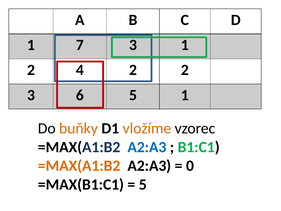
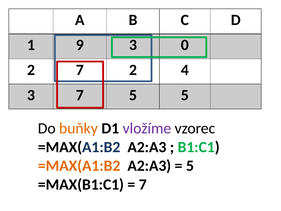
7: 7 -> 9 (80, 45)
3 1: 1 -> 0 (185, 45)
2 4: 4 -> 7 (80, 70)
2 2: 2 -> 4 (185, 70)
3 6: 6 -> 7 (80, 95)
5 1: 1 -> 5 (185, 95)
vložíme colour: orange -> purple (147, 128)
A2:A3 colour: blue -> black (147, 147)
0: 0 -> 5 (190, 166)
5: 5 -> 7 (143, 184)
